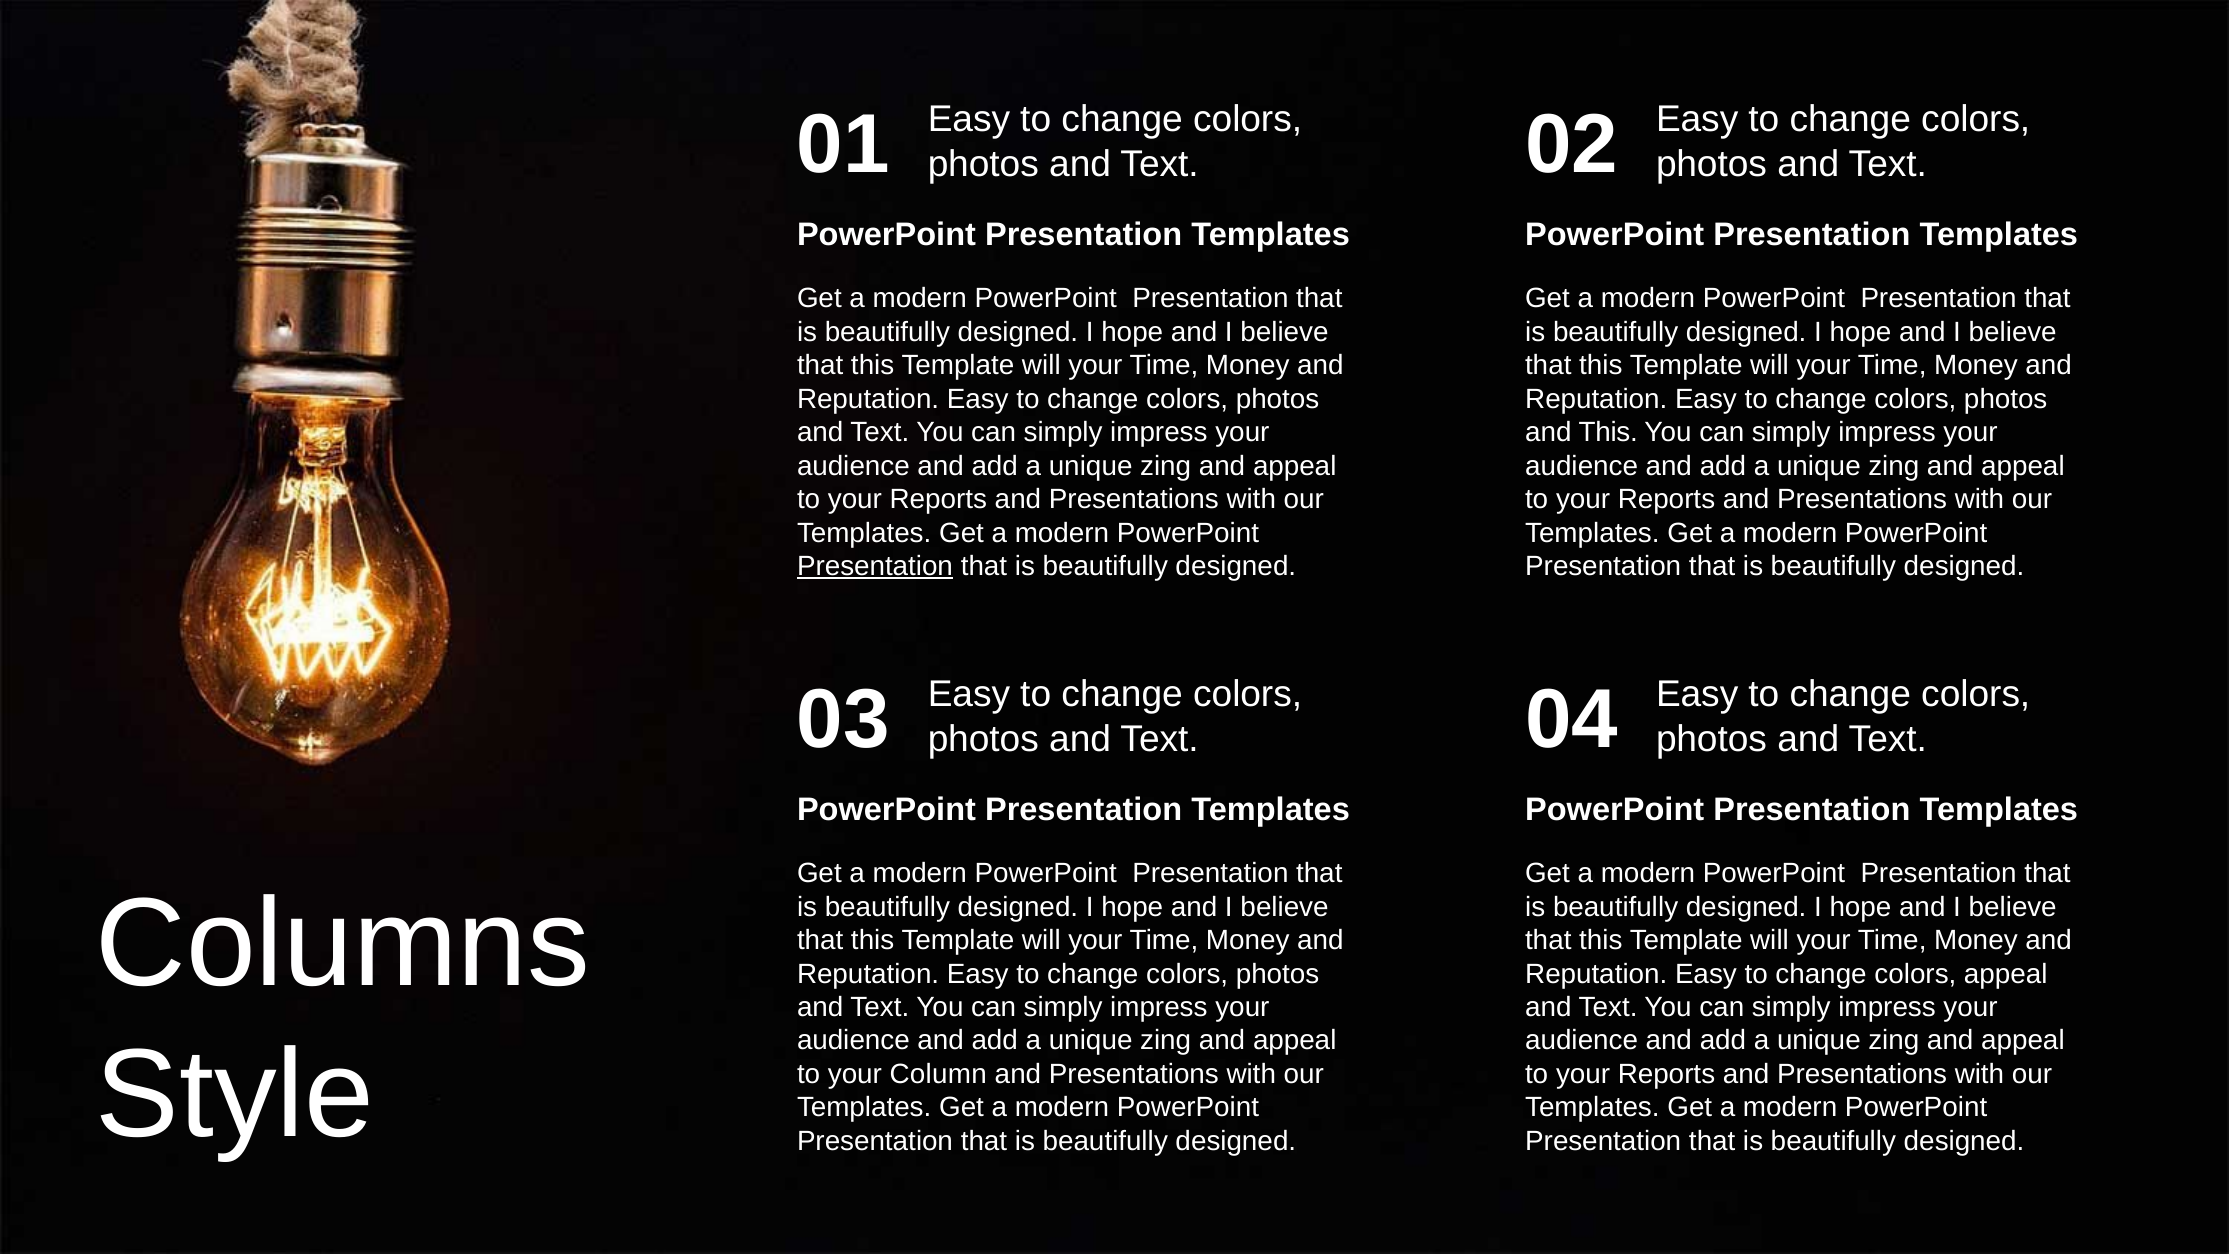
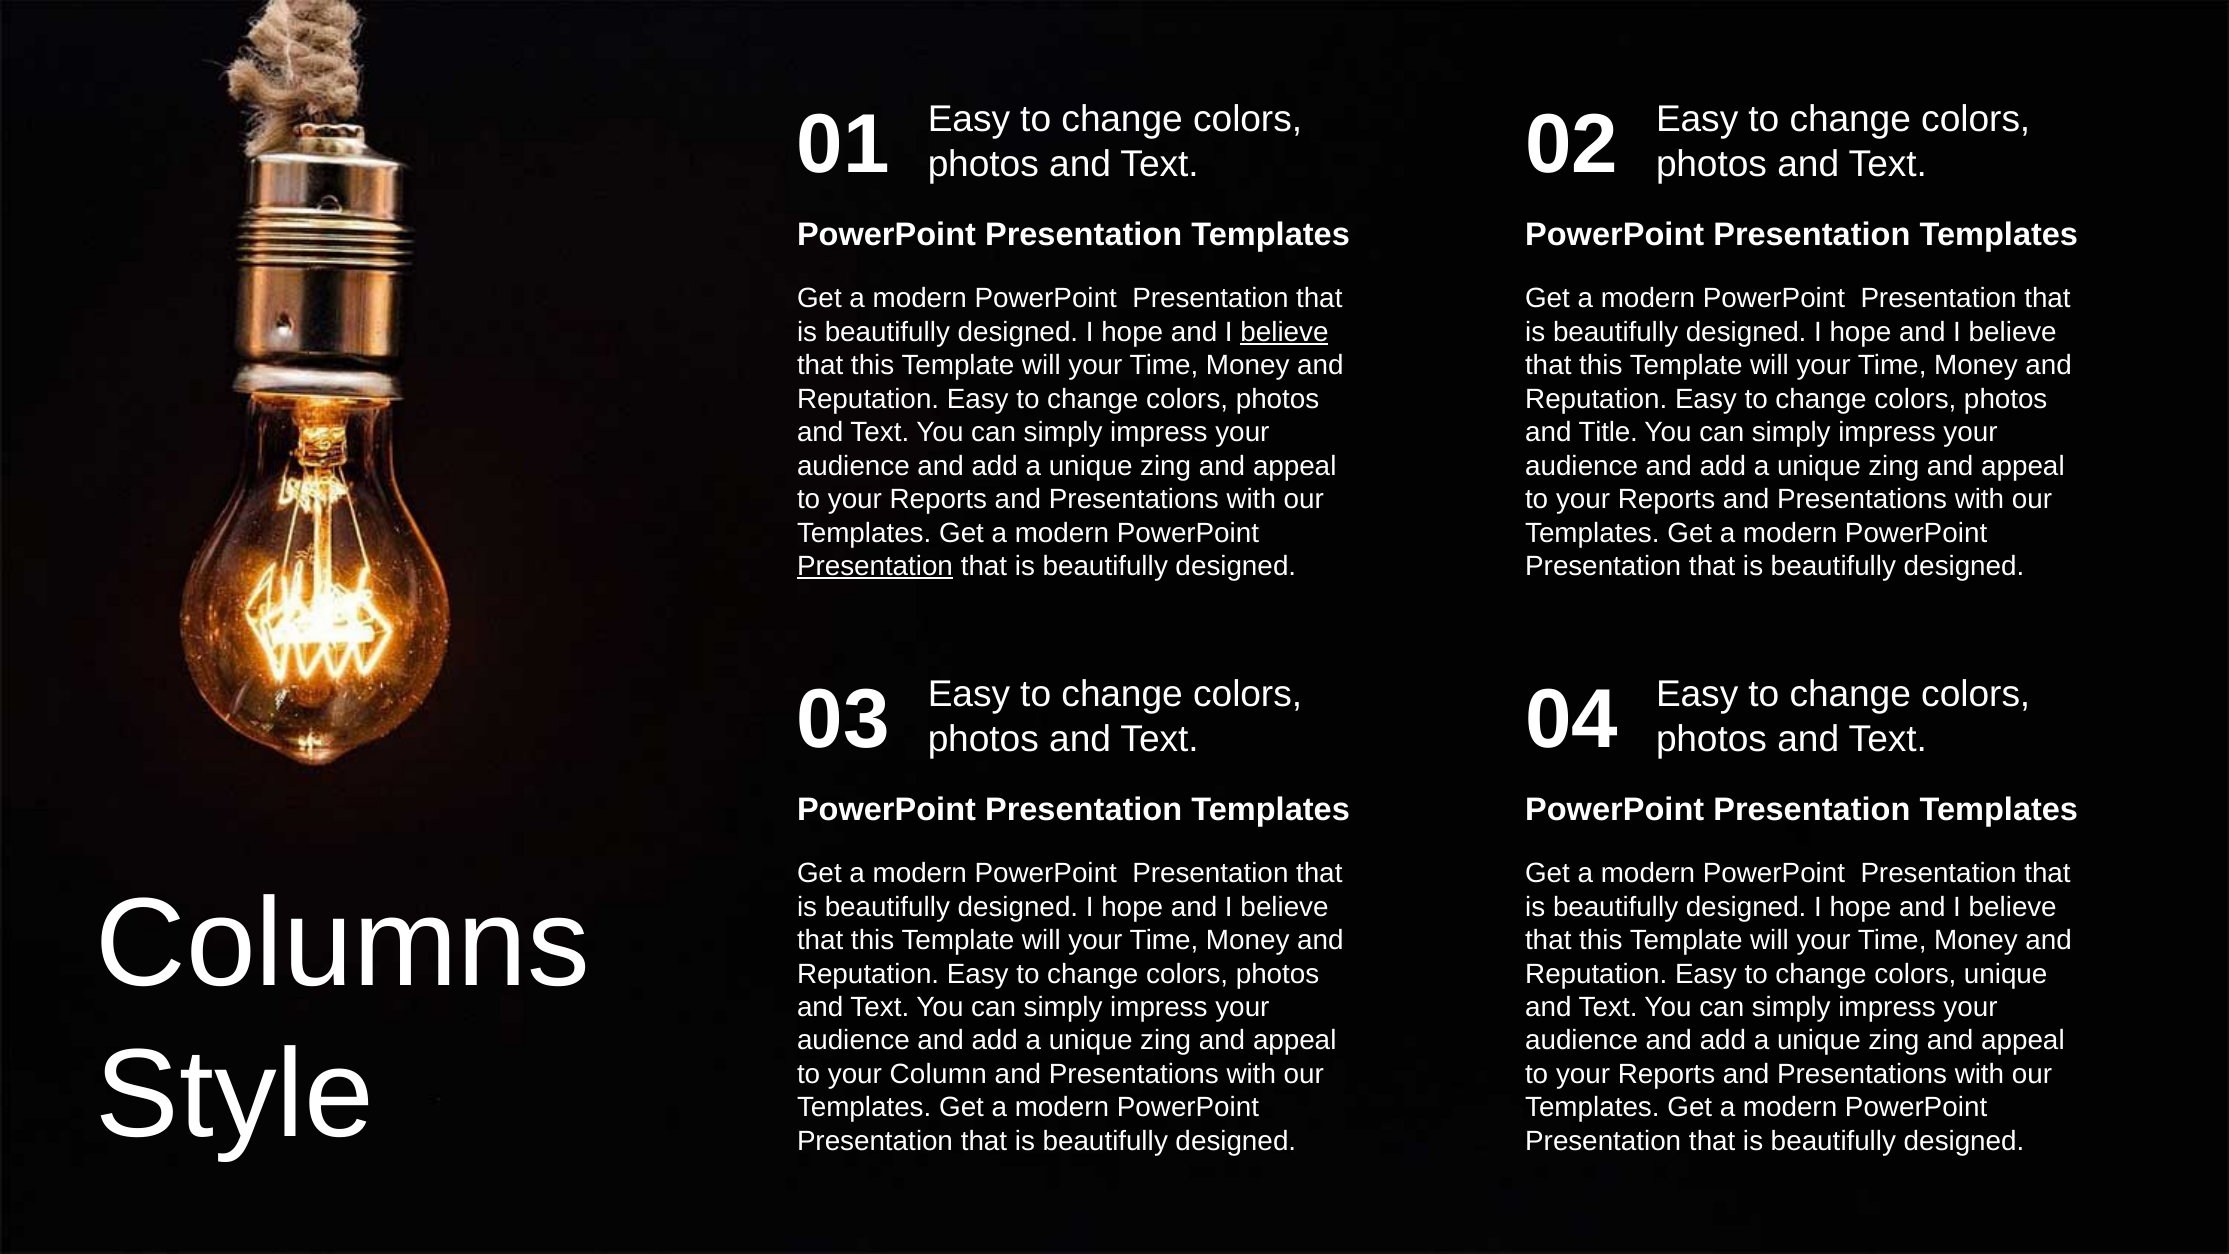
believe underline: none -> present (1284, 332)
and This: This -> Title (1608, 432)
colors appeal: appeal -> unique (2006, 974)
